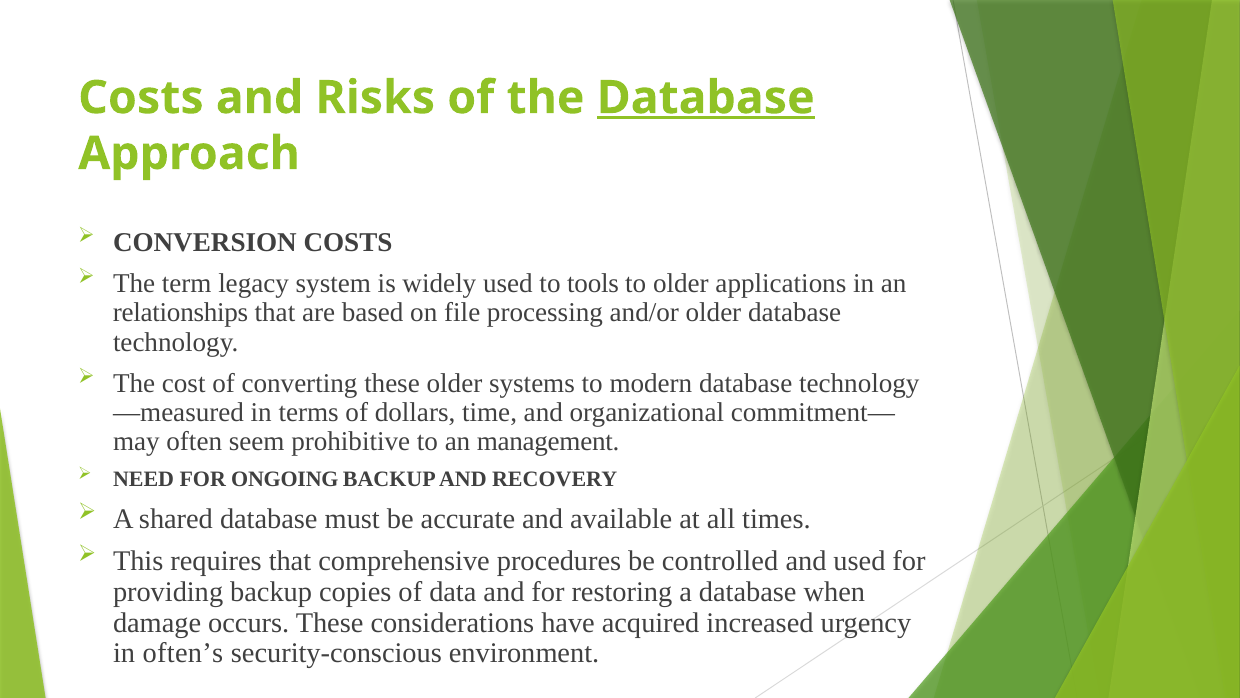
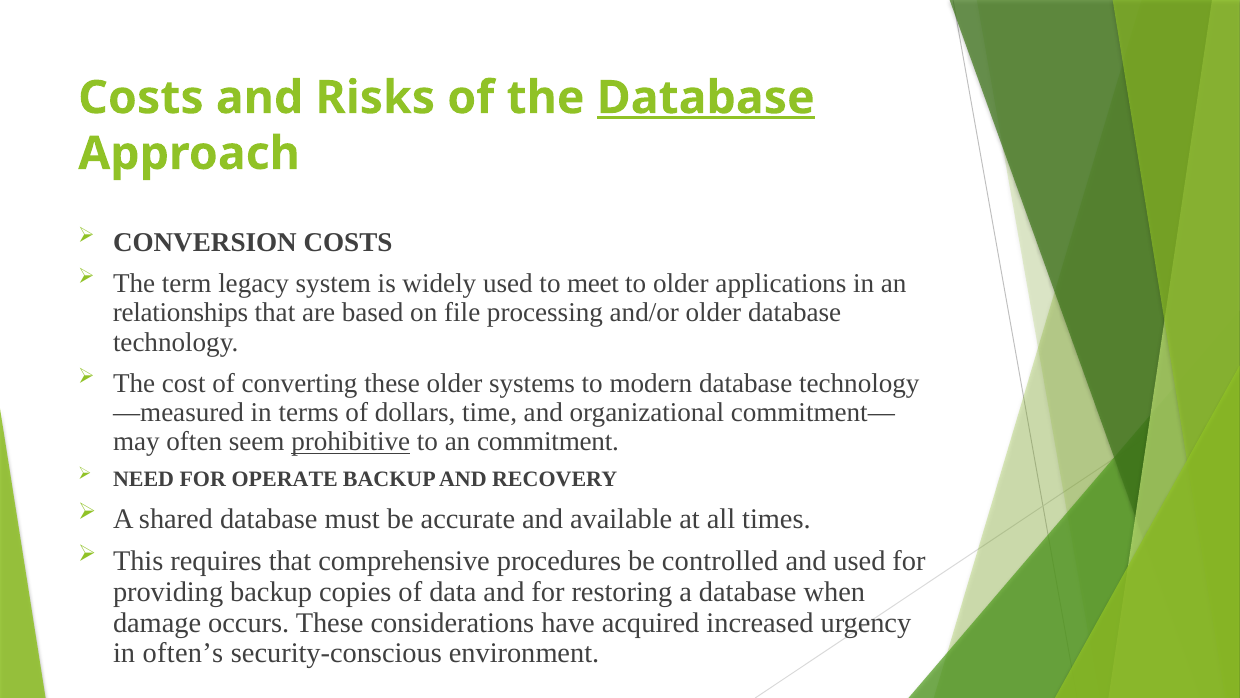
tools: tools -> meet (593, 283)
prohibitive underline: none -> present (351, 442)
management: management -> commitment (548, 442)
ONGOING: ONGOING -> OPERATE (285, 479)
